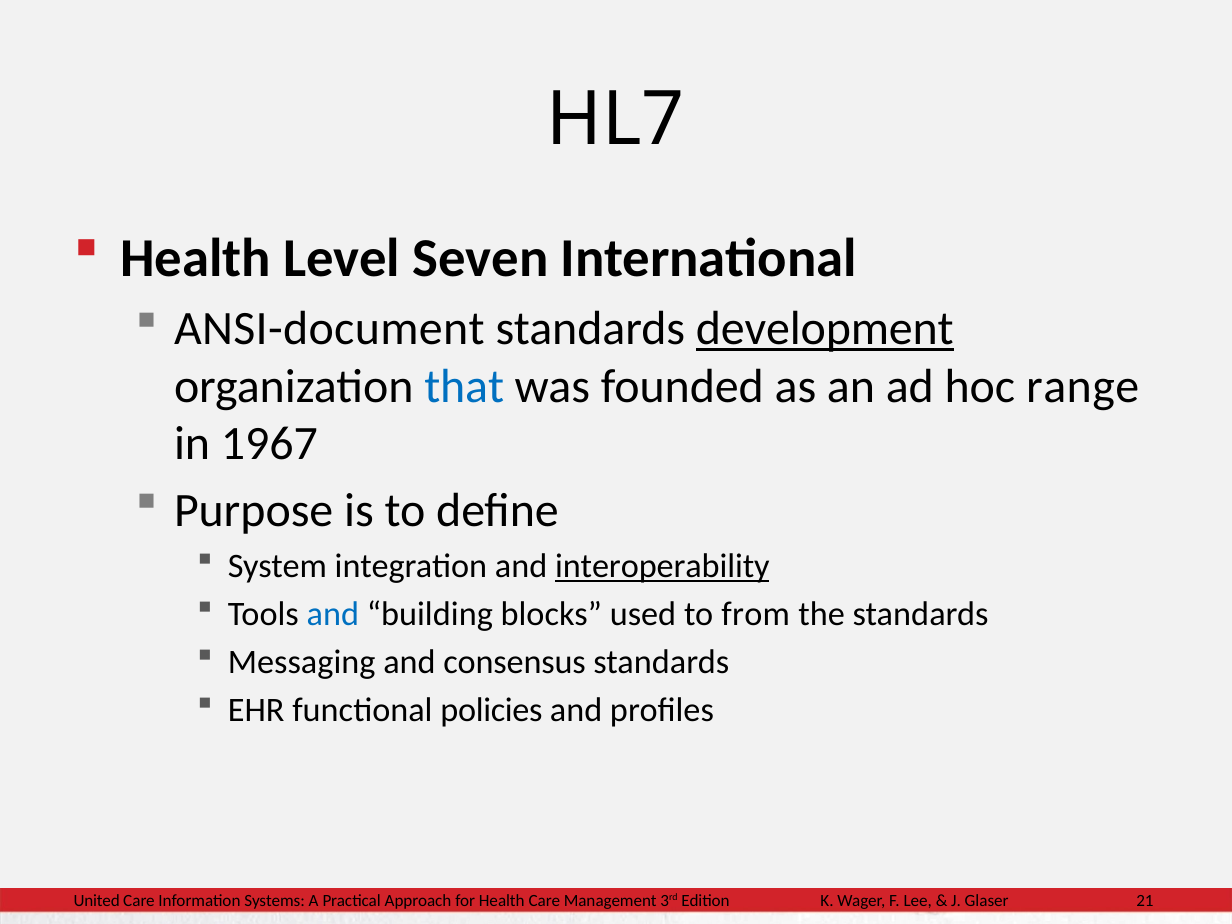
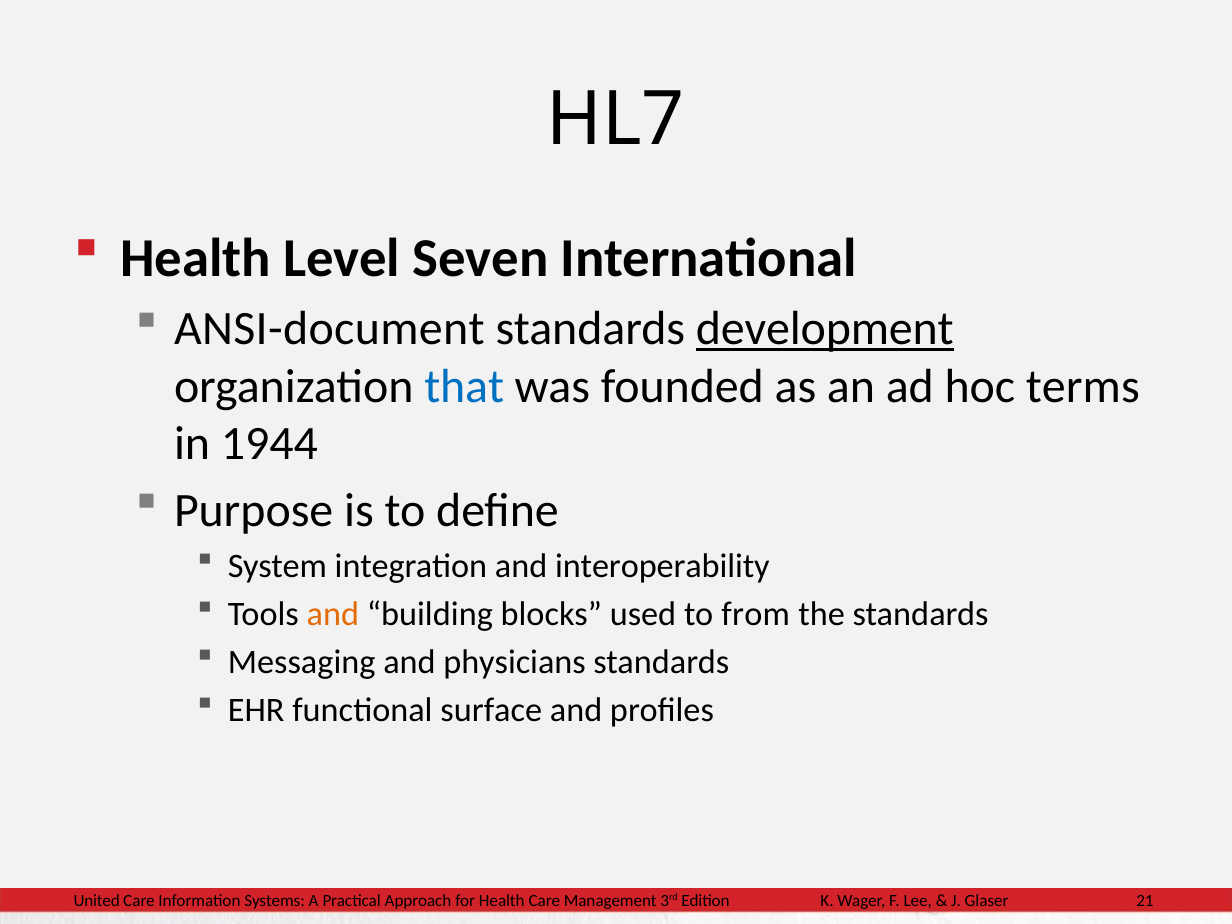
range: range -> terms (1083, 387)
1967: 1967 -> 1944 (269, 444)
interoperability underline: present -> none (662, 566)
and colour: blue -> orange (333, 614)
consensus: consensus -> physicians (515, 662)
policies: policies -> surface (491, 710)
